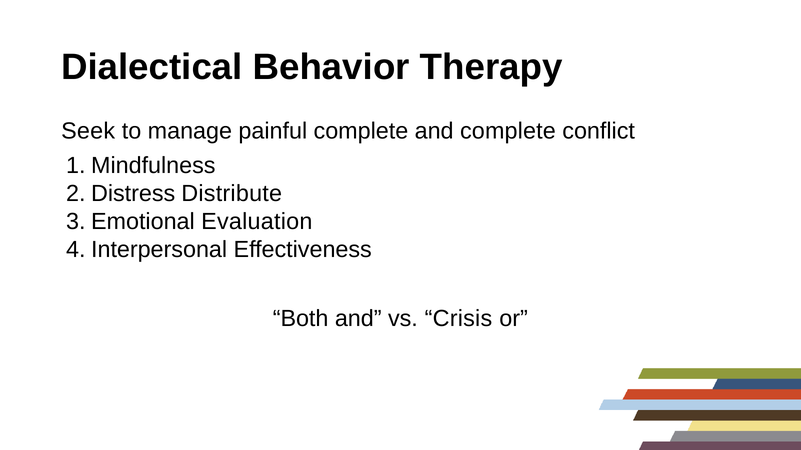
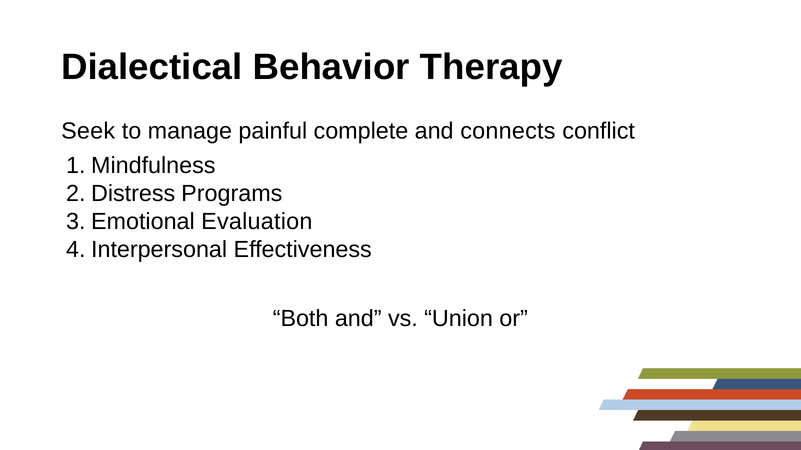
and complete: complete -> connects (508, 131)
Distribute: Distribute -> Programs (232, 194)
Crisis: Crisis -> Union (459, 319)
